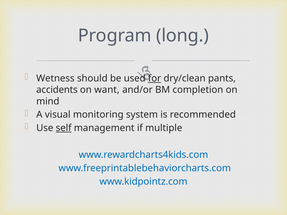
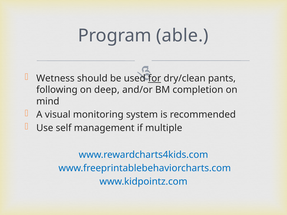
long: long -> able (182, 36)
accidents: accidents -> following (57, 90)
want: want -> deep (107, 90)
self underline: present -> none (64, 128)
